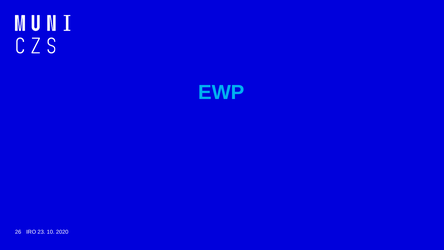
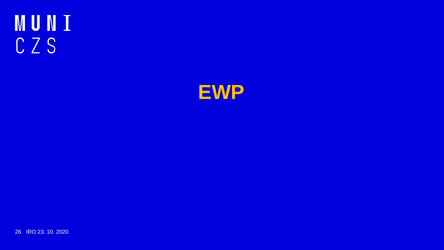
EWP colour: light blue -> yellow (221, 92)
